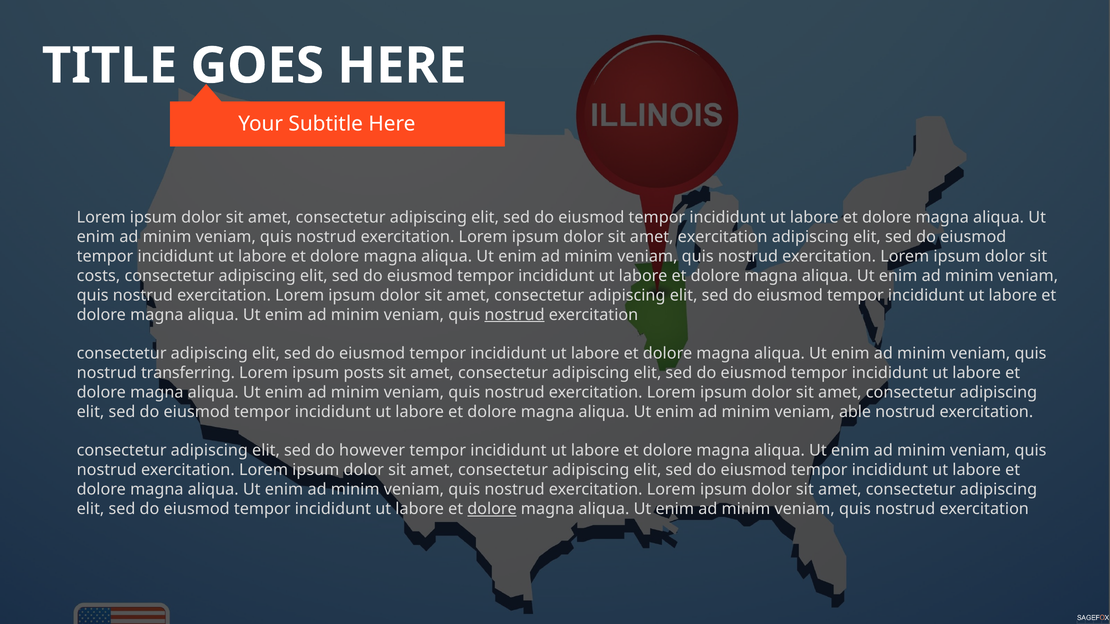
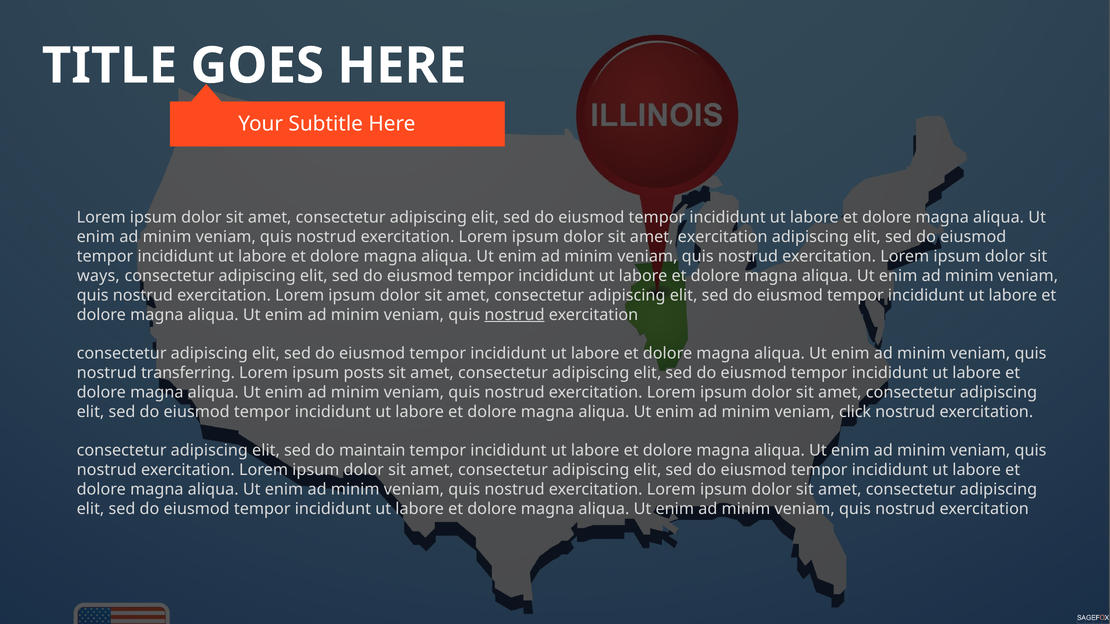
costs: costs -> ways (98, 276)
able: able -> click (855, 412)
however: however -> maintain (372, 451)
dolore underline: present -> none (492, 509)
